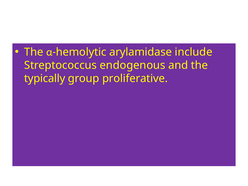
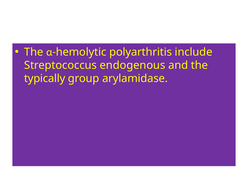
arylamidase: arylamidase -> polyarthritis (141, 52)
proliferative: proliferative -> arylamidase (135, 78)
